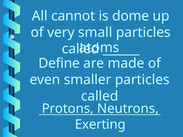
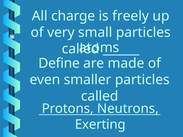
cannot: cannot -> charge (73, 16)
dome: dome -> freely (131, 16)
